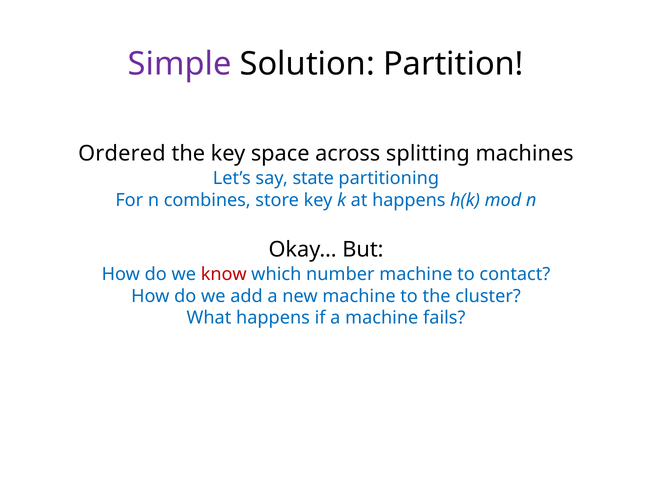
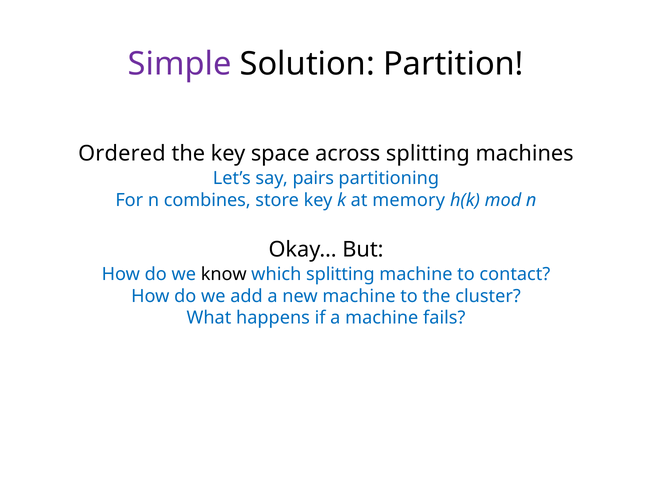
state: state -> pairs (313, 178)
at happens: happens -> memory (409, 200)
know colour: red -> black (224, 274)
which number: number -> splitting (340, 274)
